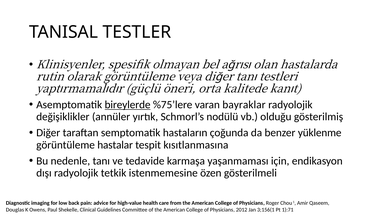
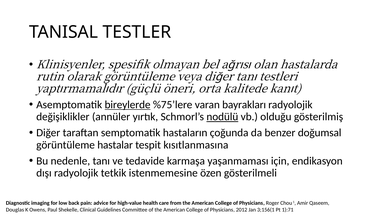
bayraklar: bayraklar -> bayrakları (244, 105)
nodülü underline: none -> present (222, 117)
yüklenme: yüklenme -> doğumsal (320, 133)
